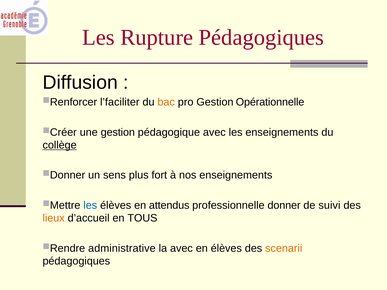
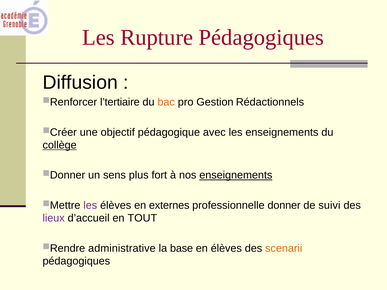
l’faciliter: l’faciliter -> l’tertiaire (120, 102)
Opérationnelle: Opérationnelle -> Rédactionnels (270, 102)
une gestion: gestion -> objectif (118, 132)
enseignements underline: none -> present (236, 175)
les colour: blue -> purple (90, 205)
attendus: attendus -> externes (169, 205)
lieux colour: orange -> purple (54, 218)
TOUS: TOUS -> TOUT (142, 218)
la avec: avec -> base (182, 248)
